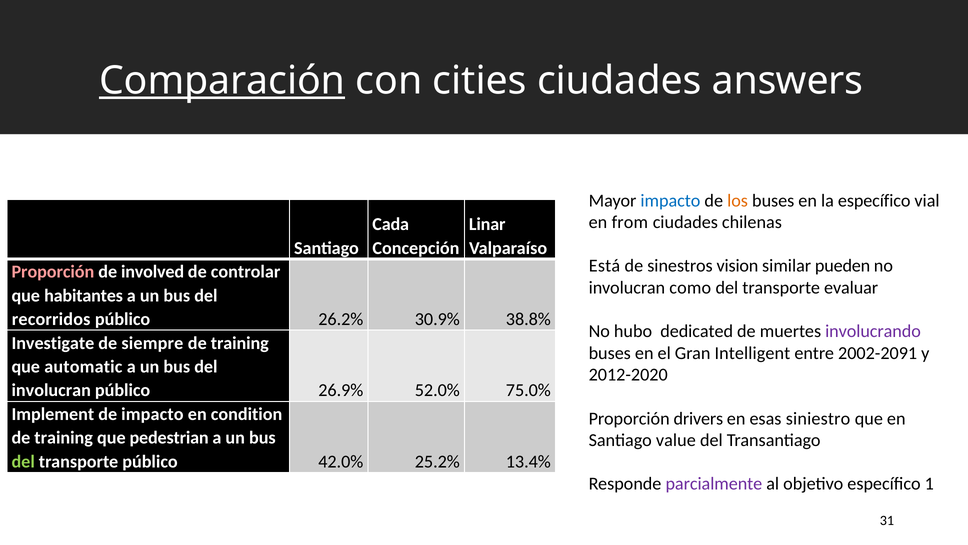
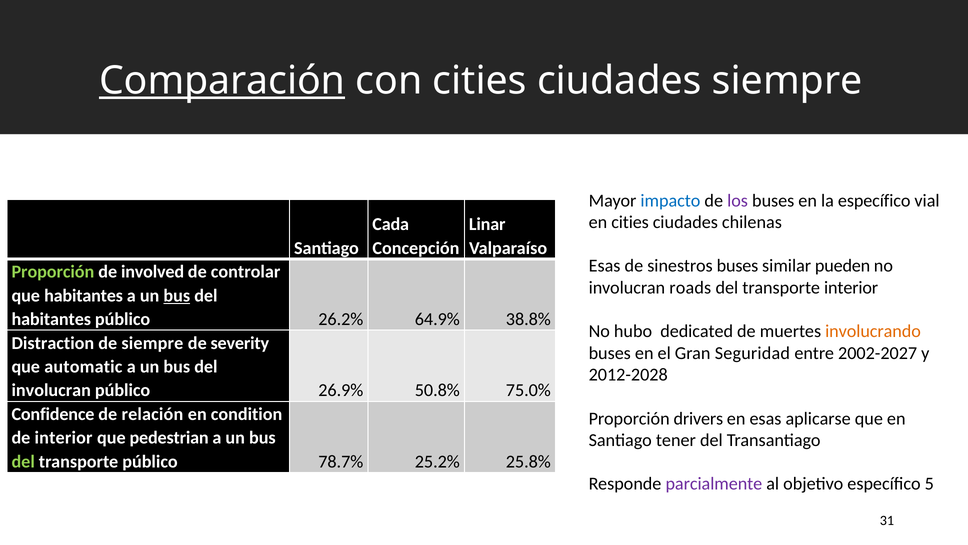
ciudades answers: answers -> siempre (787, 81)
los colour: orange -> purple (738, 200)
en from: from -> cities (630, 222)
Está: Está -> Esas (605, 266)
sinestros vision: vision -> buses (738, 266)
Proporción colour: pink -> light green (53, 272)
como: como -> roads (690, 288)
transporte evaluar: evaluar -> interior (851, 288)
bus underline: none -> present (177, 295)
recorridos: recorridos -> habitantes (51, 319)
30.9%: 30.9% -> 64.9% (437, 319)
involucrando colour: purple -> orange (873, 331)
Investigate: Investigate -> Distraction (53, 343)
training: training -> severity (240, 343)
Intelligent: Intelligent -> Seguridad (752, 353)
2002-2091: 2002-2091 -> 2002-2027 (878, 353)
2012-2020: 2012-2020 -> 2012-2028 (628, 375)
52.0%: 52.0% -> 50.8% (437, 390)
Implement: Implement -> Confidence (53, 414)
de impacto: impacto -> relación (152, 414)
siniestro: siniestro -> aplicarse (818, 418)
training: training -> interior (64, 438)
value: value -> tener (676, 440)
42.0%: 42.0% -> 78.7% (341, 461)
13.4%: 13.4% -> 25.8% (528, 461)
1: 1 -> 5 (929, 484)
